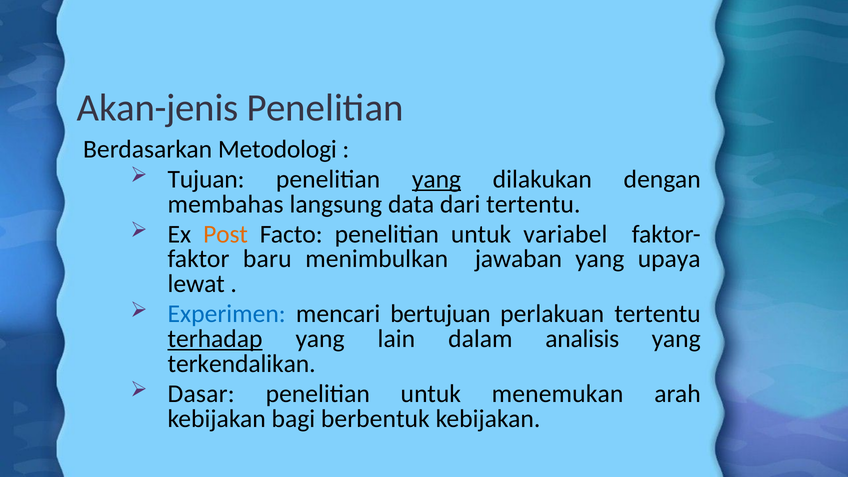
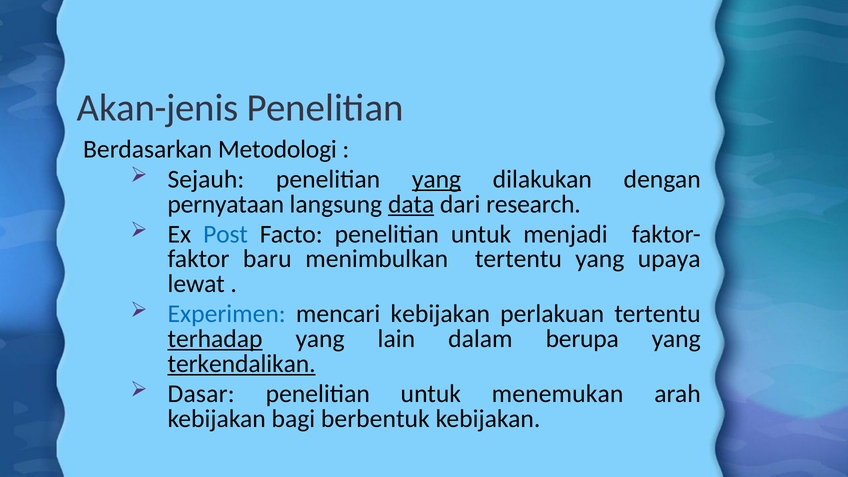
Tujuan: Tujuan -> Sejauh (206, 179)
membahas: membahas -> pernyataan (226, 204)
data underline: none -> present (411, 204)
dari tertentu: tertentu -> research (533, 204)
Post colour: orange -> blue (226, 234)
variabel: variabel -> menjadi (565, 234)
menimbulkan jawaban: jawaban -> tertentu (518, 259)
mencari bertujuan: bertujuan -> kebijakan (440, 314)
analisis: analisis -> berupa (582, 339)
terkendalikan underline: none -> present (242, 364)
